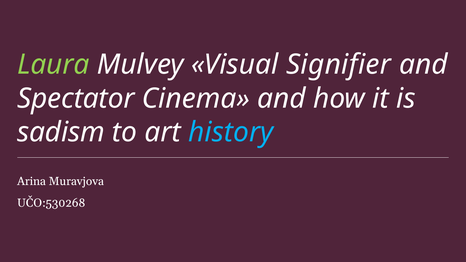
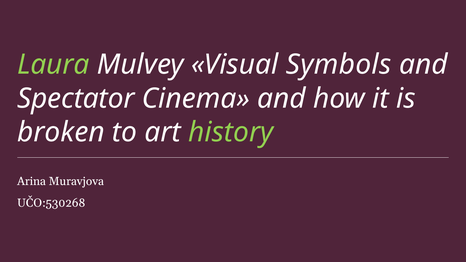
Signifier: Signifier -> Symbols (339, 65)
sadism: sadism -> broken (61, 132)
history colour: light blue -> light green (231, 132)
